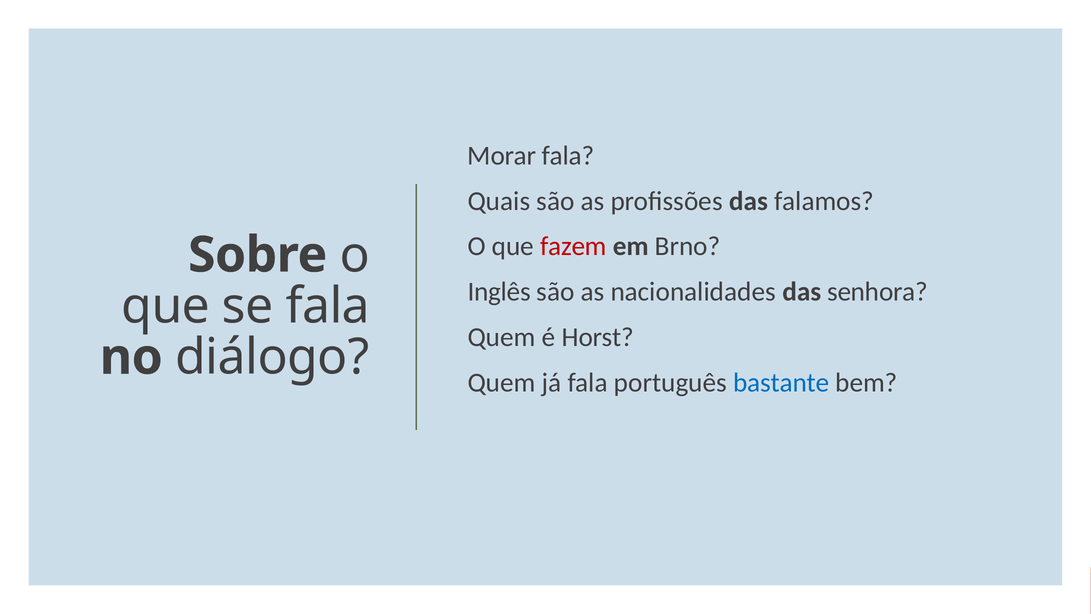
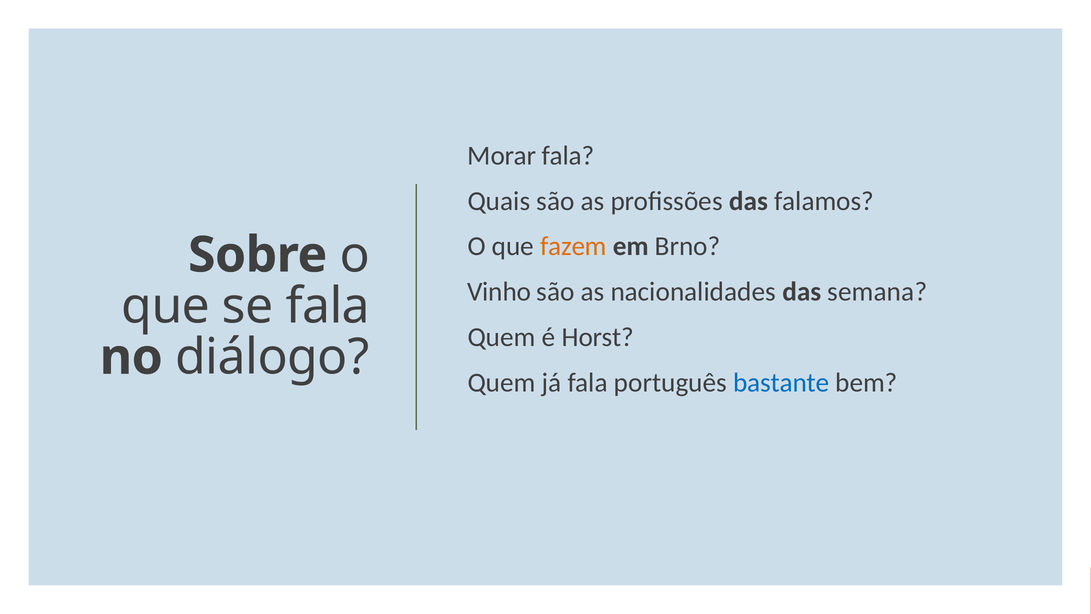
fazem colour: red -> orange (573, 246)
Inglês: Inglês -> Vinho (499, 292)
senhora: senhora -> semana (877, 292)
